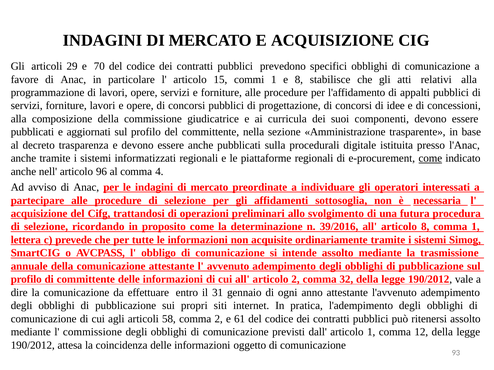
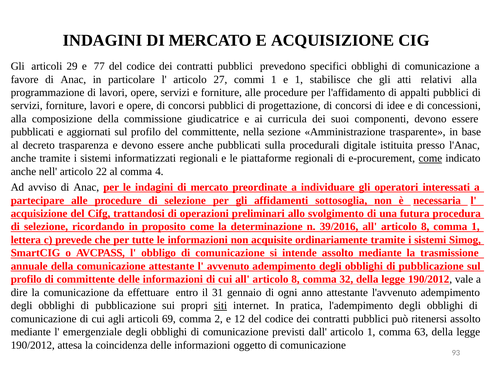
70: 70 -> 77 (99, 66)
15: 15 -> 27 (220, 80)
e 8: 8 -> 1 (299, 80)
96: 96 -> 22 (102, 172)
cui all articolo 2: 2 -> 8 (295, 280)
siti underline: none -> present (220, 306)
58: 58 -> 69 (169, 319)
61: 61 -> 12 (240, 319)
l commissione: commissione -> emergenziale (92, 332)
12: 12 -> 63 (421, 332)
